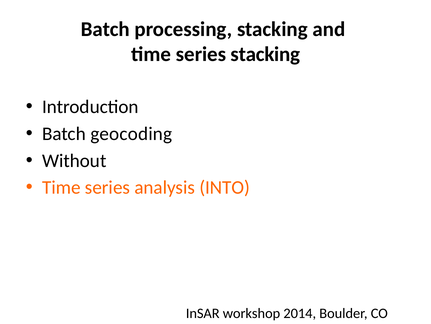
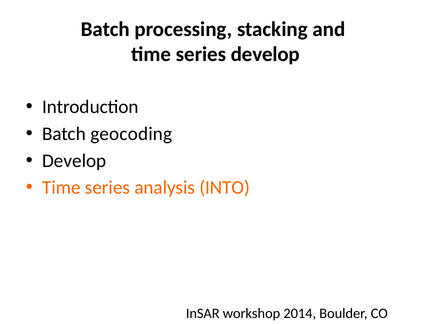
series stacking: stacking -> develop (265, 54)
Without: Without -> Develop (74, 160)
